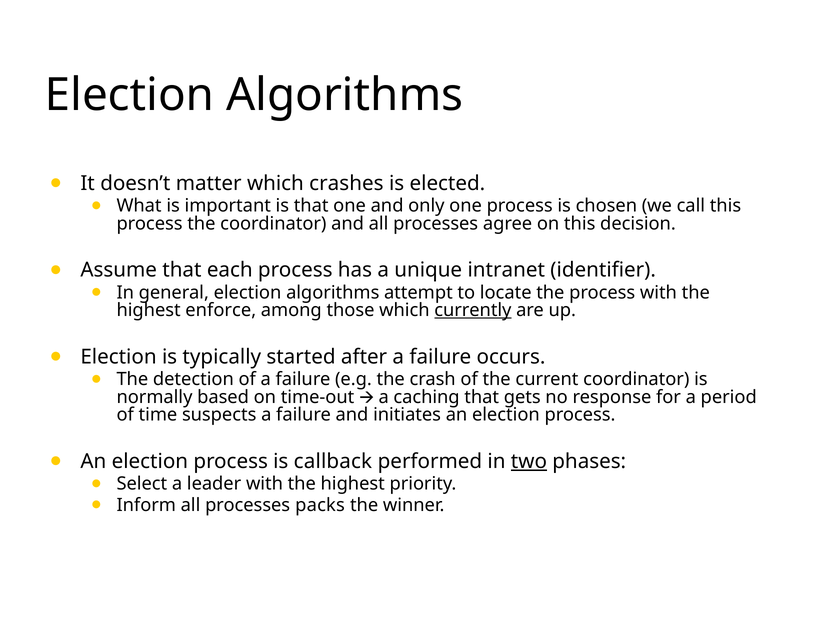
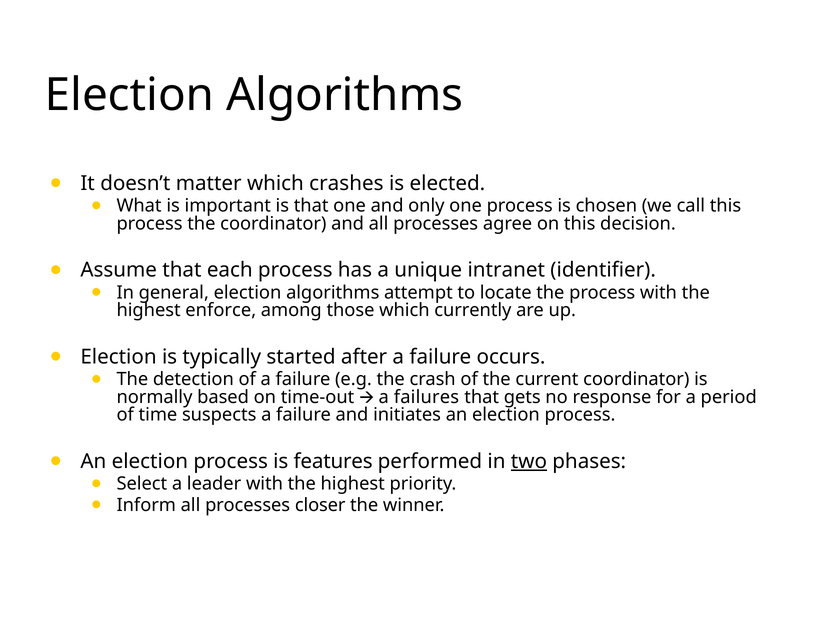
currently underline: present -> none (473, 310)
caching: caching -> failures (426, 397)
callback: callback -> features (333, 461)
packs: packs -> closer (320, 505)
